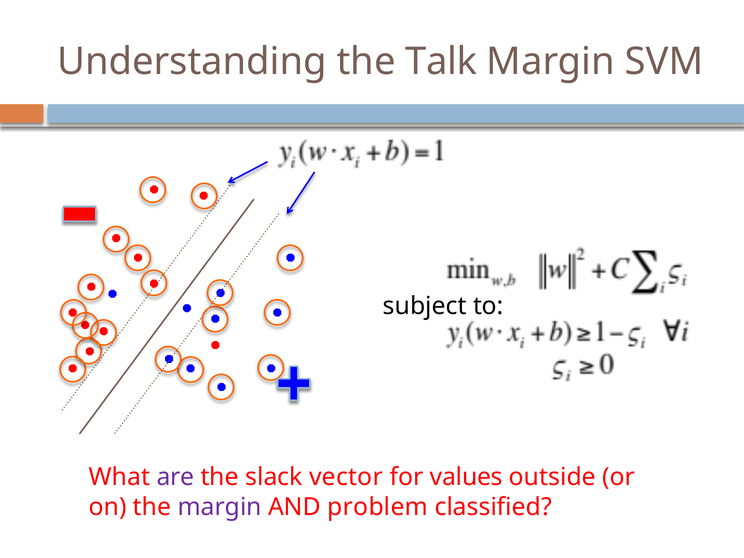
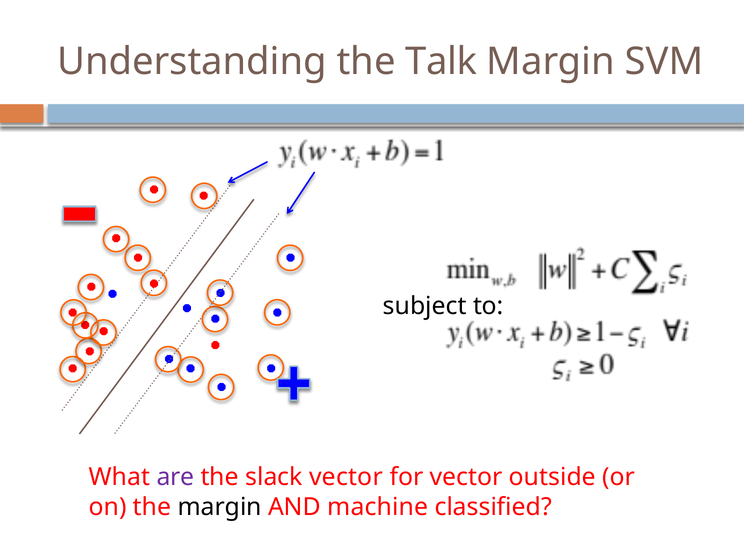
for values: values -> vector (466, 477)
margin colour: purple -> black (220, 507)
problem: problem -> machine (378, 507)
